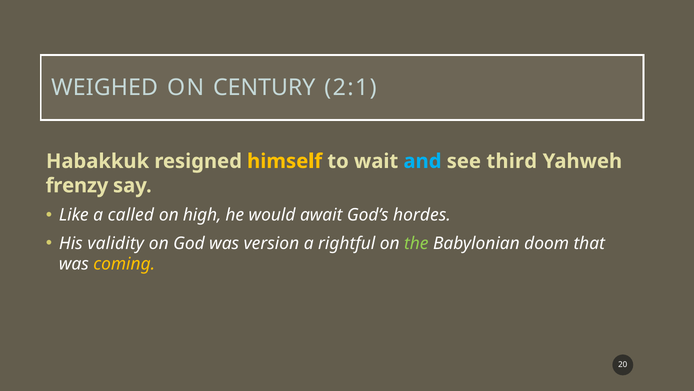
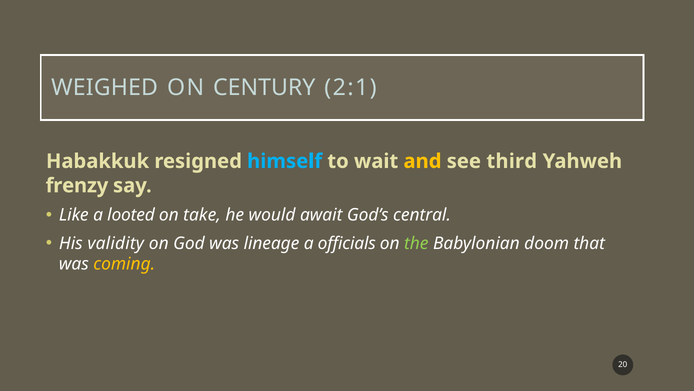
himself colour: yellow -> light blue (285, 161)
and colour: light blue -> yellow (422, 161)
called: called -> looted (131, 215)
high: high -> take (202, 215)
hordes: hordes -> central (422, 215)
version: version -> lineage (271, 243)
rightful: rightful -> officials (347, 243)
